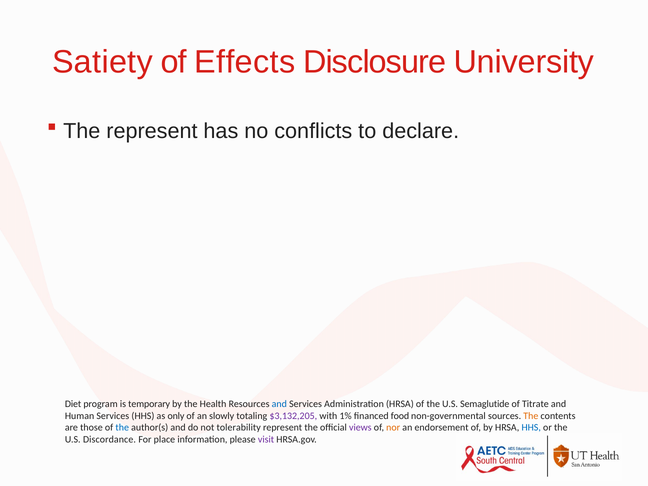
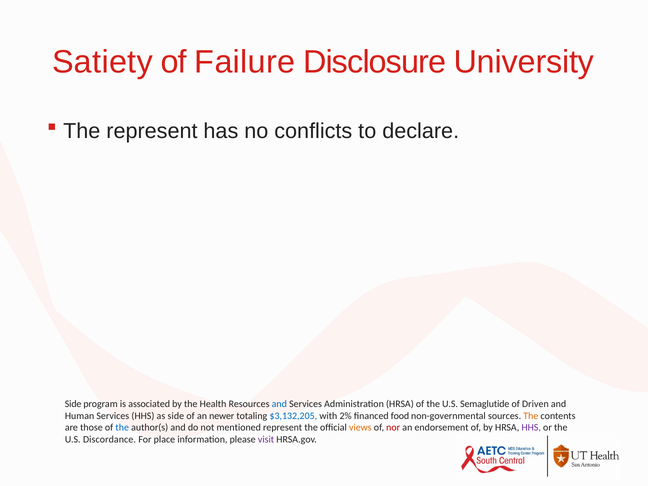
Effects: Effects -> Failure (245, 62)
Diet: Diet -> Side (73, 404)
temporary: temporary -> associated (149, 404)
Titrate: Titrate -> Driven (535, 404)
as only: only -> side (176, 416)
slowly: slowly -> newer (222, 416)
$3,132,205 colour: purple -> blue (293, 416)
1%: 1% -> 2% (346, 416)
tolerability: tolerability -> mentioned (239, 428)
views colour: purple -> orange (360, 428)
nor colour: orange -> red (393, 428)
HHS colour: blue -> purple (531, 428)
